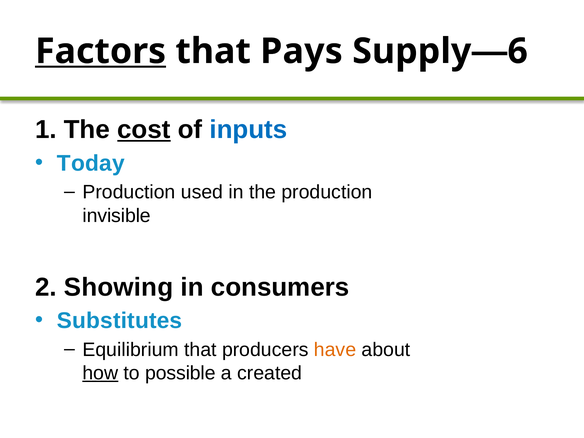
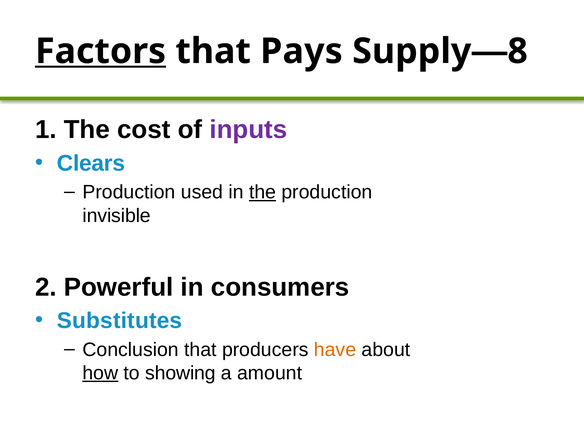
6: 6 -> 8 (518, 51)
cost underline: present -> none (144, 130)
inputs colour: blue -> purple (248, 130)
Today: Today -> Clears (91, 163)
the underline: none -> present (263, 192)
Showing: Showing -> Powerful (119, 287)
Equilibrium: Equilibrium -> Conclusion (131, 350)
possible: possible -> showing (180, 373)
created: created -> amount (270, 373)
